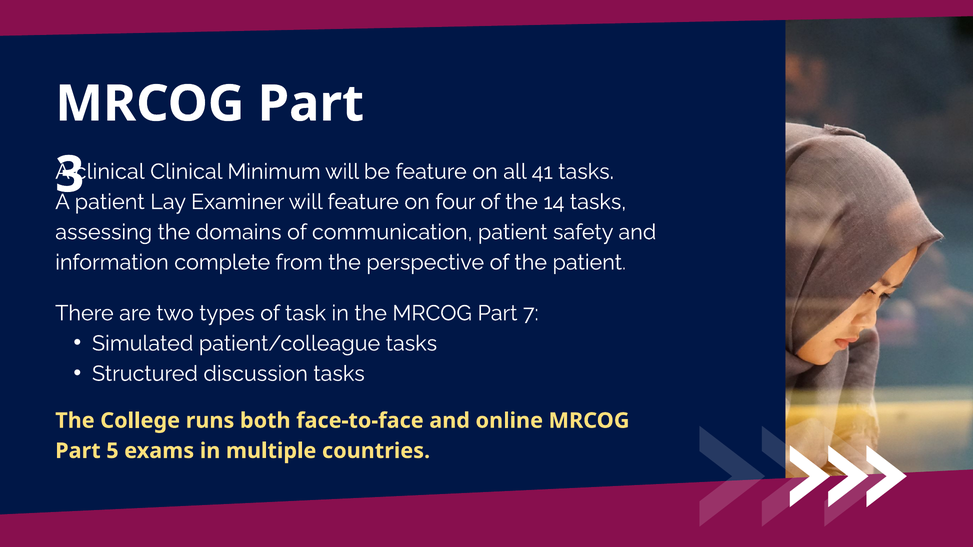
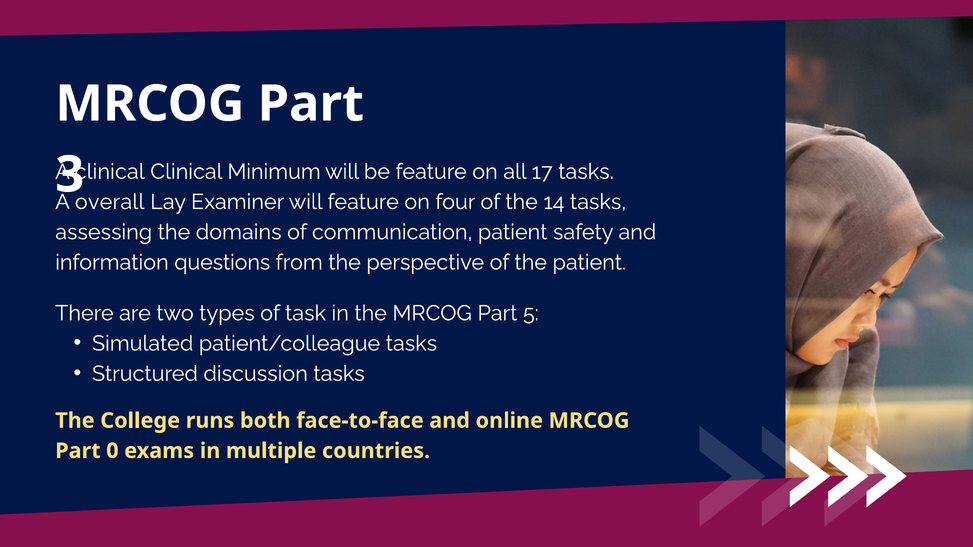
41: 41 -> 17 (542, 172)
patient: patient -> overall (110, 202)
complete: complete -> questions (222, 263)
7: 7 -> 5 (531, 313)
5: 5 -> 0 (112, 451)
